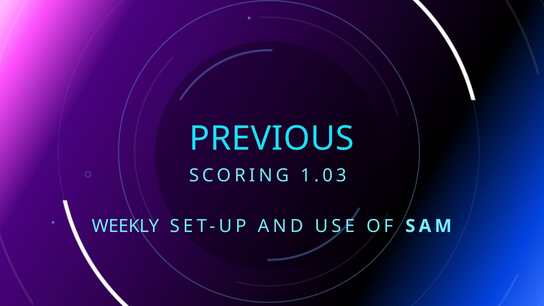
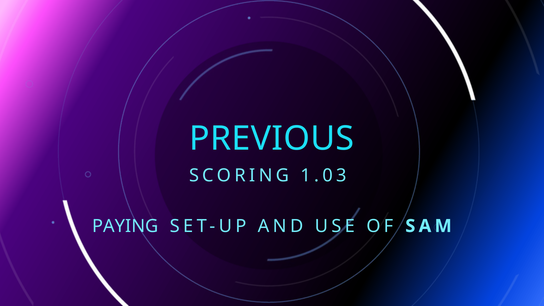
WEEKLY: WEEKLY -> PAYING (125, 226)
